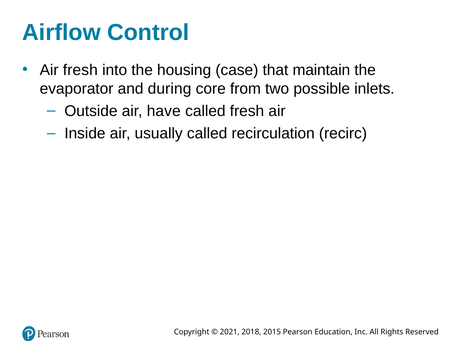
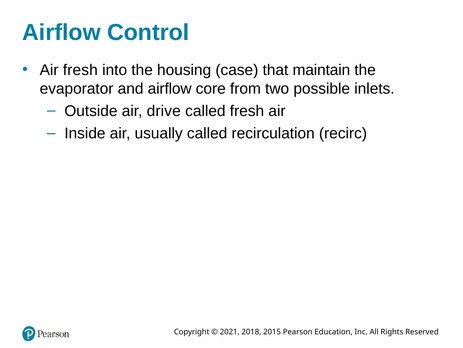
and during: during -> airflow (170, 88)
have: have -> drive (164, 111)
